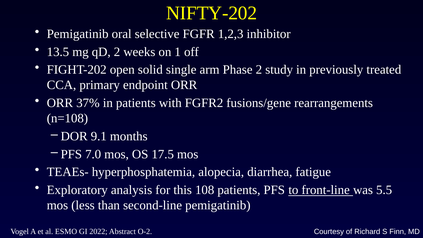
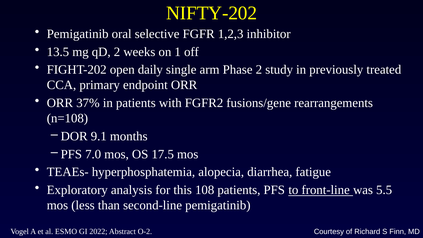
solid: solid -> daily (150, 70)
